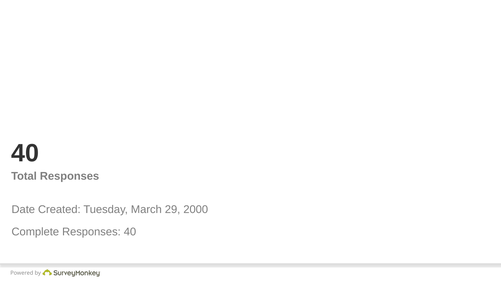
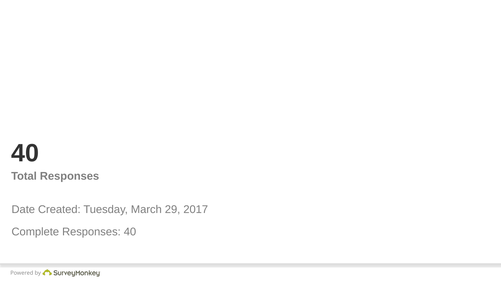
2000: 2000 -> 2017 (196, 209)
